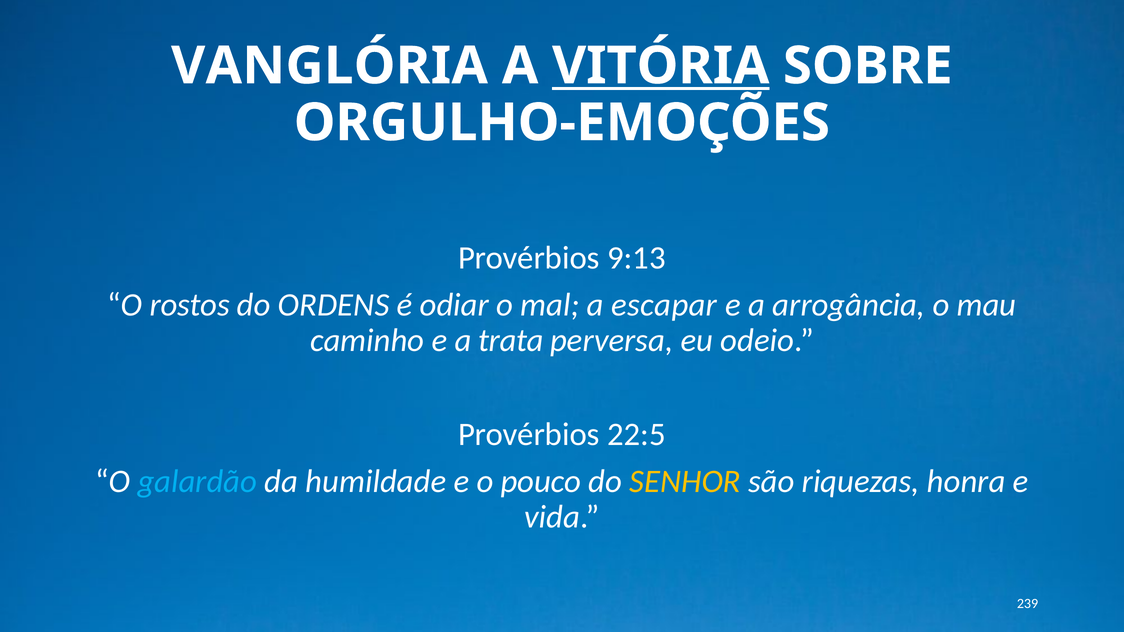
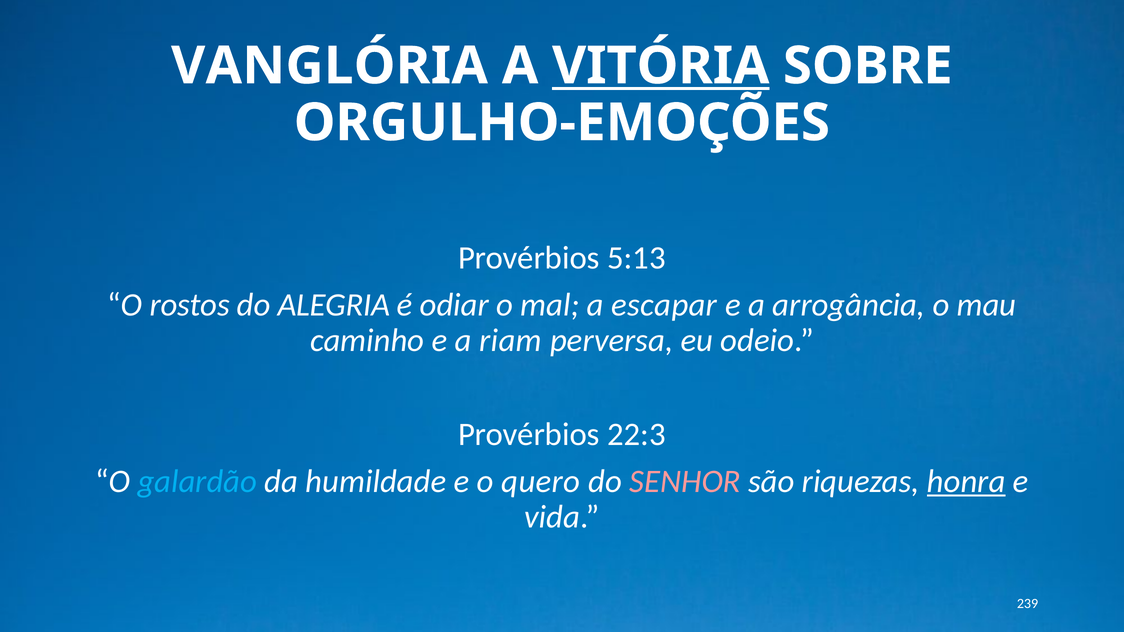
9:13: 9:13 -> 5:13 (636, 258)
ORDENS: ORDENS -> ALEGRIA (334, 305)
trata: trata -> riam (511, 340)
22:5: 22:5 -> 22:3 (636, 435)
pouco: pouco -> quero (541, 482)
SENHOR colour: yellow -> pink (685, 482)
honra underline: none -> present (966, 482)
